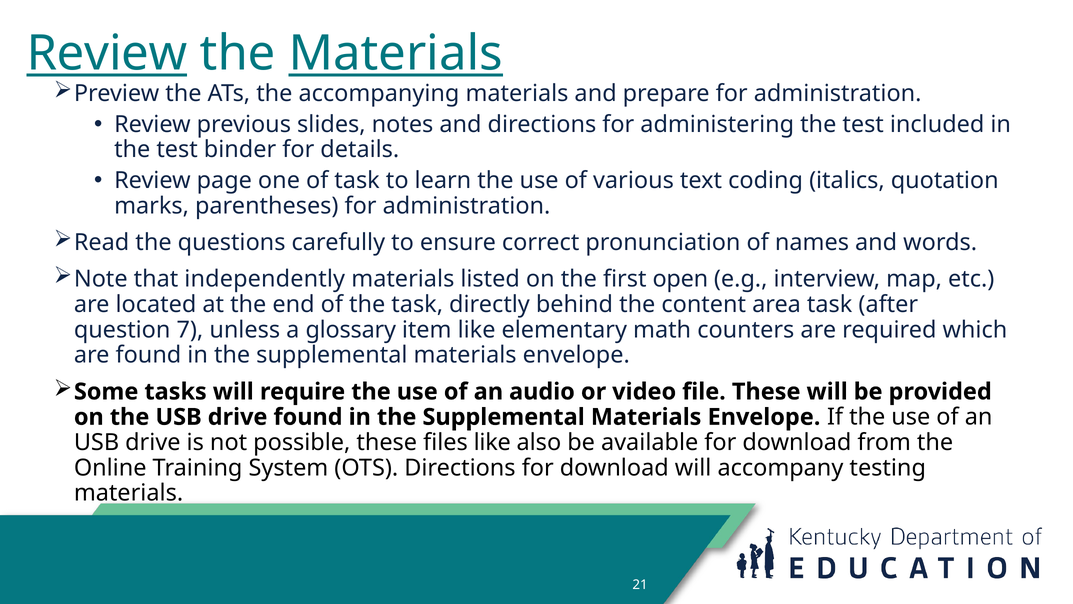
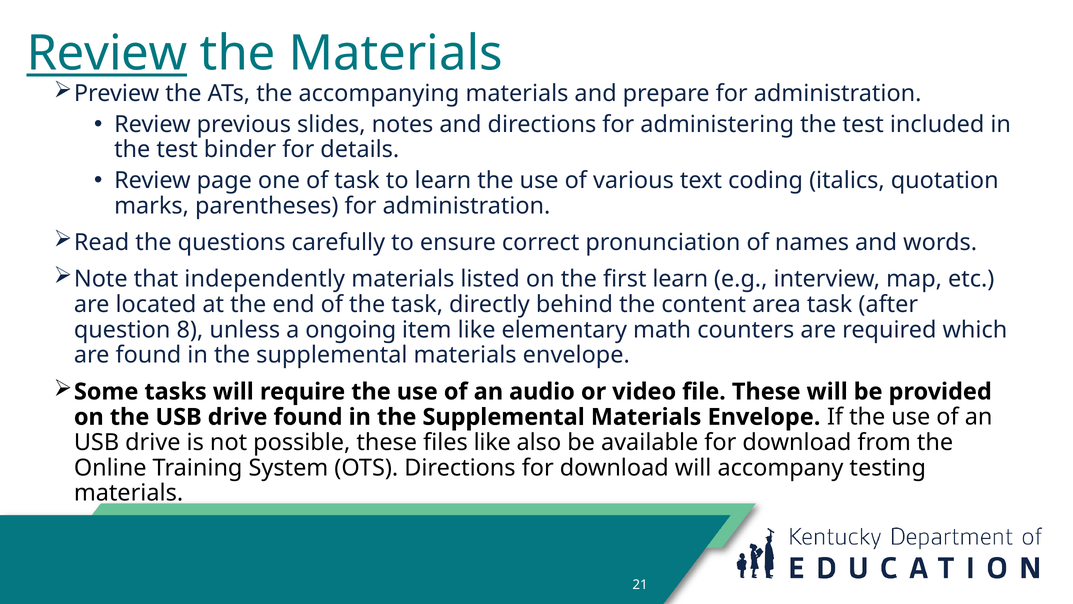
Materials underline: present -> none (396, 54)
first open: open -> learn (680, 279)
7: 7 -> 8 (190, 330)
glossary: glossary -> ongoing (351, 330)
